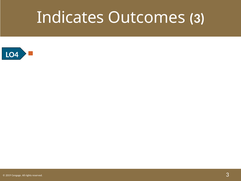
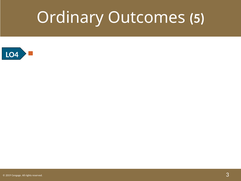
Indicates: Indicates -> Ordinary (70, 18)
Outcomes 3: 3 -> 5 (197, 18)
